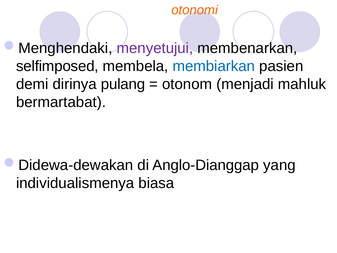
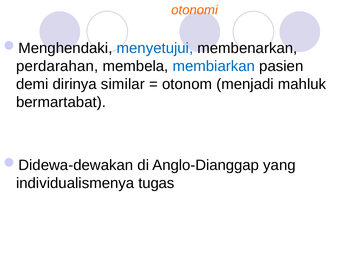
menyetujui colour: purple -> blue (155, 48)
selfimposed: selfimposed -> perdarahan (57, 66)
pulang: pulang -> similar (123, 84)
biasa: biasa -> tugas (156, 183)
